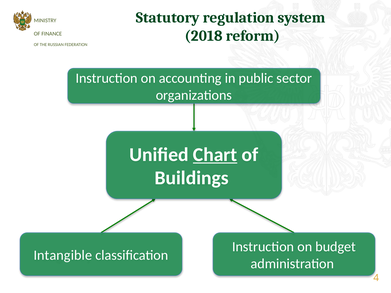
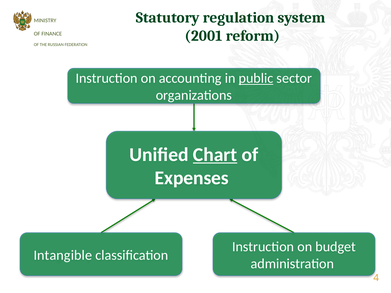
2018: 2018 -> 2001 (204, 36)
public underline: none -> present (256, 78)
Buildings: Buildings -> Expenses (192, 178)
